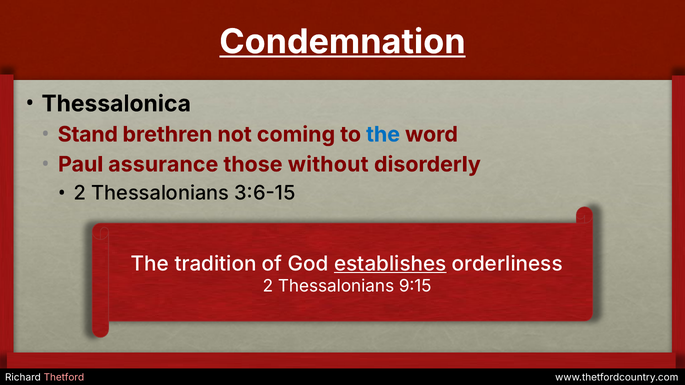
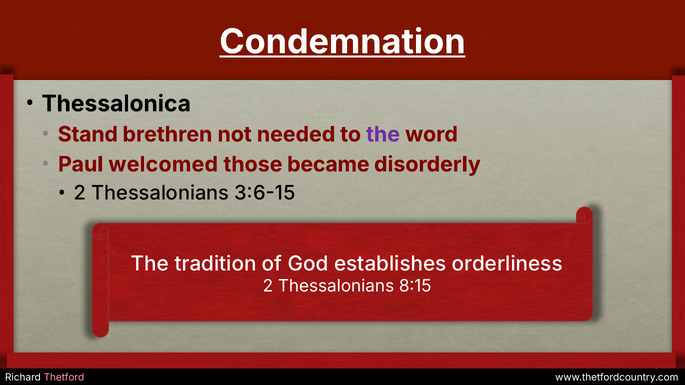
coming: coming -> needed (296, 135)
the colour: blue -> purple (383, 135)
assurance: assurance -> welcomed (163, 165)
without: without -> became (328, 165)
establishes underline: present -> none (390, 264)
9:15: 9:15 -> 8:15 (415, 286)
